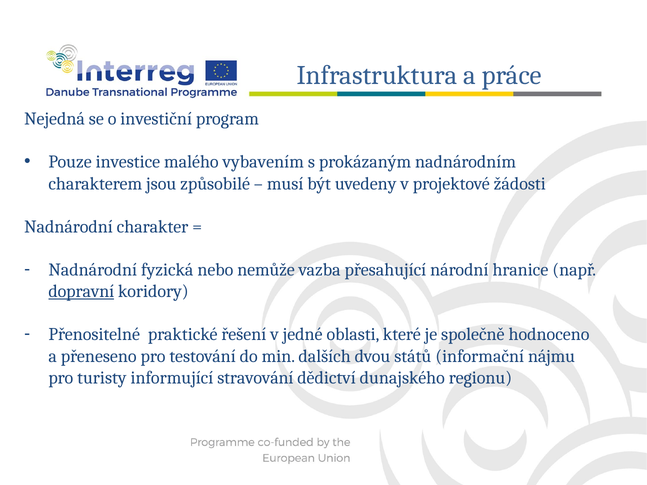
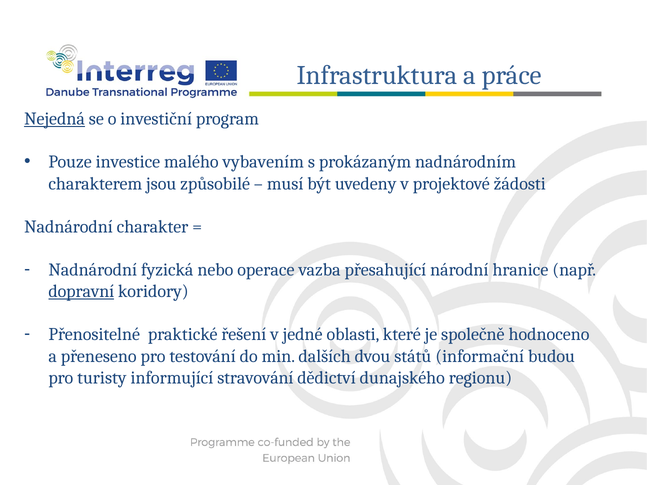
Nejedná underline: none -> present (55, 119)
nemůže: nemůže -> operace (266, 270)
nájmu: nájmu -> budou (551, 356)
